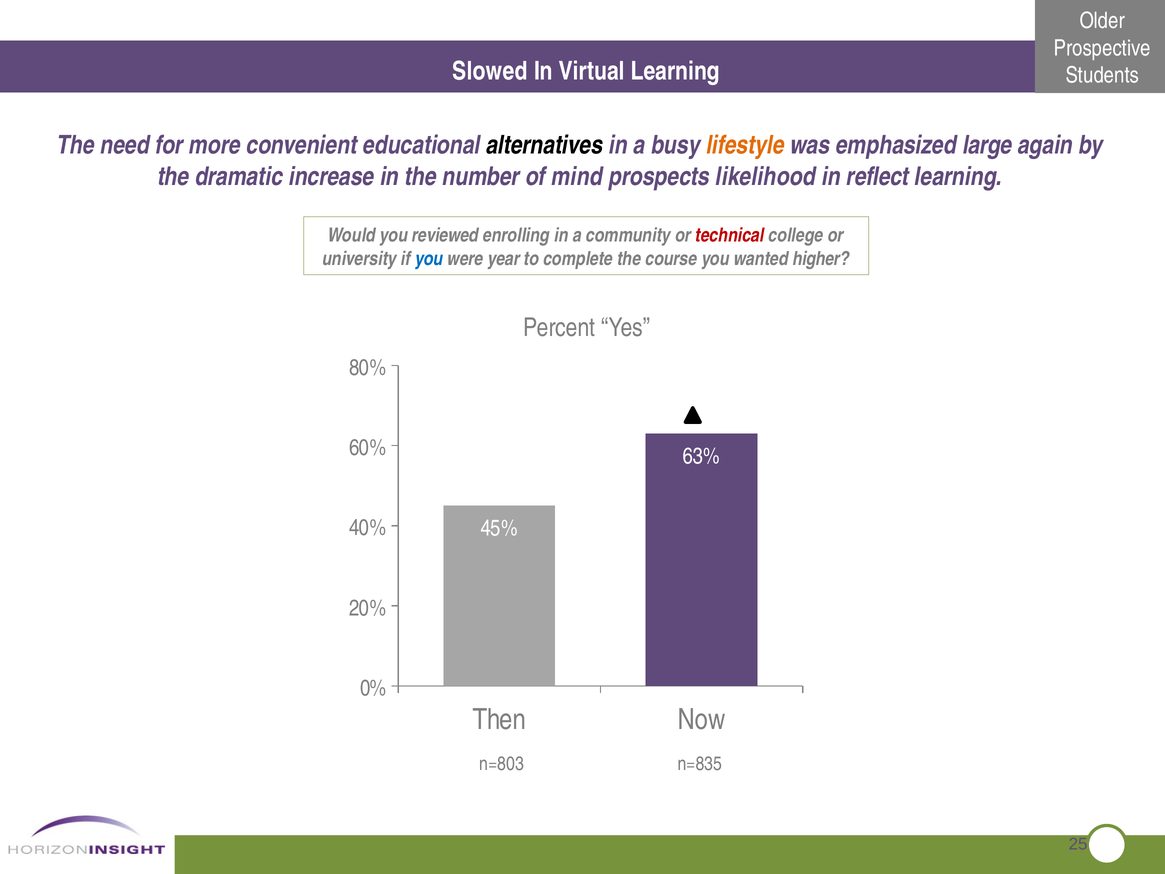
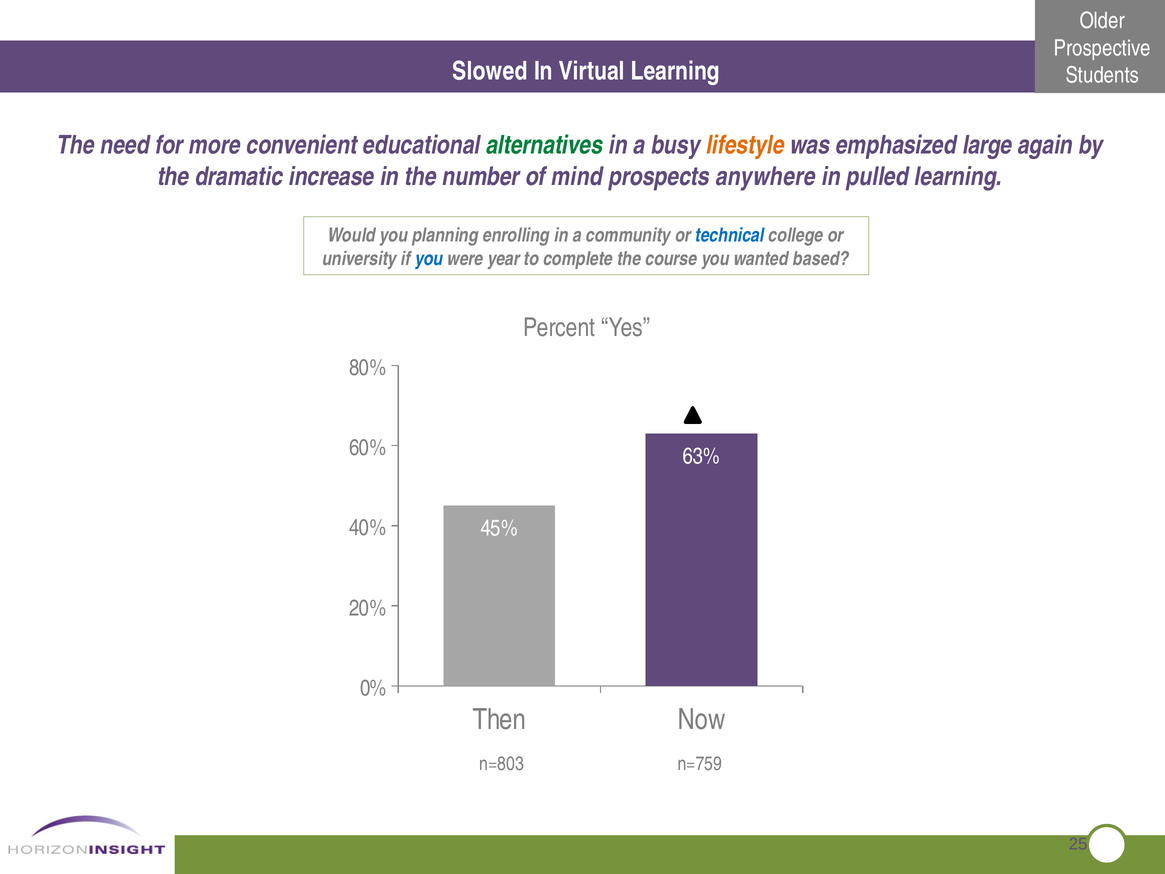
alternatives colour: black -> green (545, 145)
likelihood: likelihood -> anywhere (766, 176)
reflect: reflect -> pulled (878, 176)
reviewed: reviewed -> planning (445, 235)
technical colour: red -> blue (730, 235)
higher: higher -> based (821, 259)
n=835: n=835 -> n=759 (700, 764)
